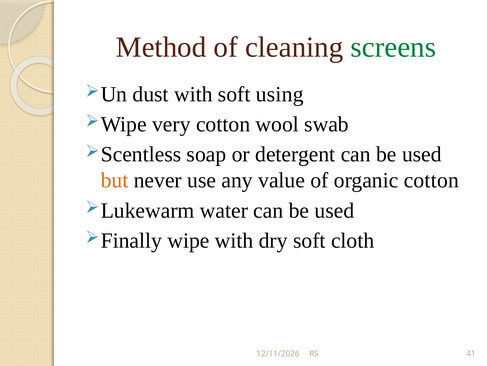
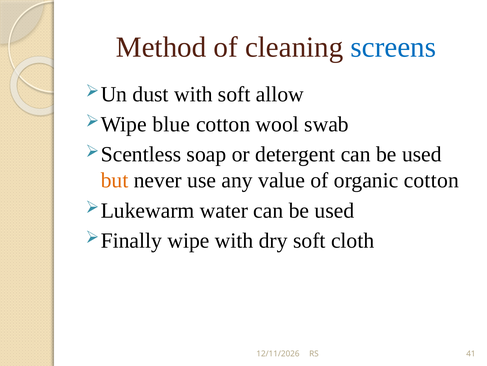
screens colour: green -> blue (393, 47)
using: using -> allow (280, 94)
very: very -> blue (171, 124)
